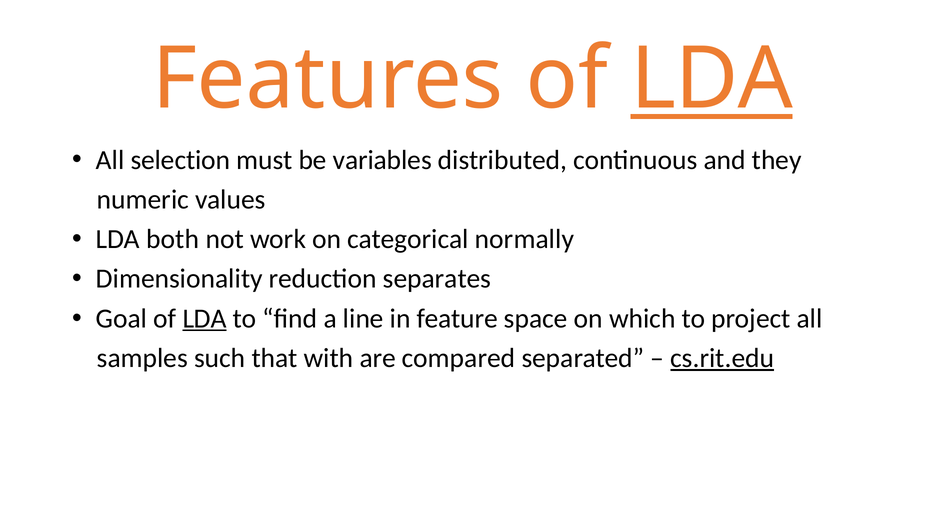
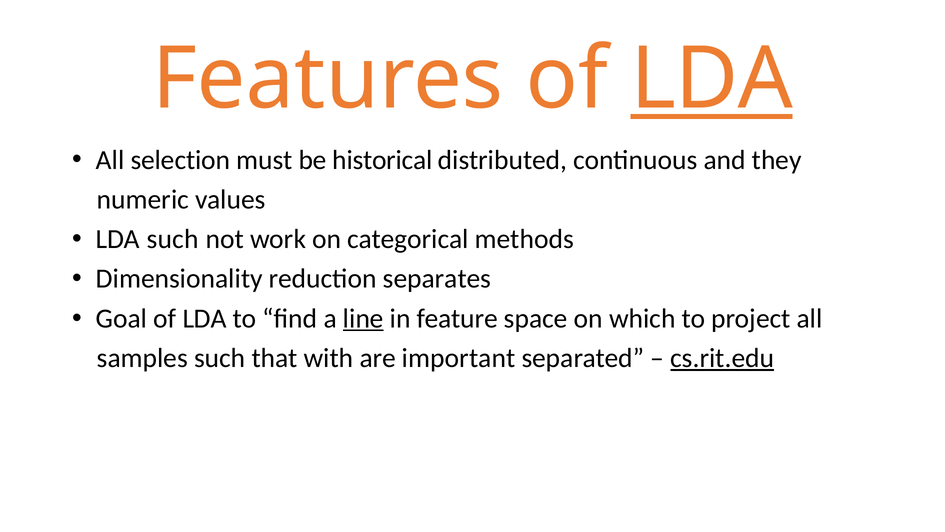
variables: variables -> historical (382, 160)
LDA both: both -> such (173, 239)
normally: normally -> methods (524, 239)
LDA underline: present -> none (205, 318)
line underline: none -> present (363, 318)
compared: compared -> important (459, 358)
